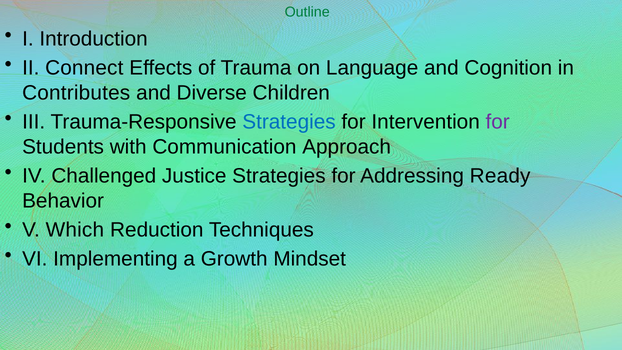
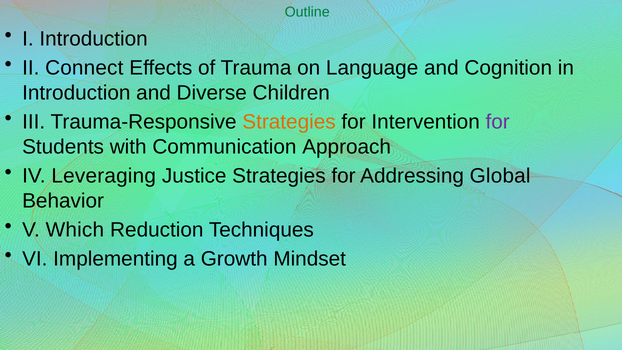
Contributes: Contributes -> Introduction (76, 93)
Strategies colour: blue -> orange (289, 122)
Challenged: Challenged -> Leveraging (104, 176)
Ready: Ready -> Global (500, 176)
